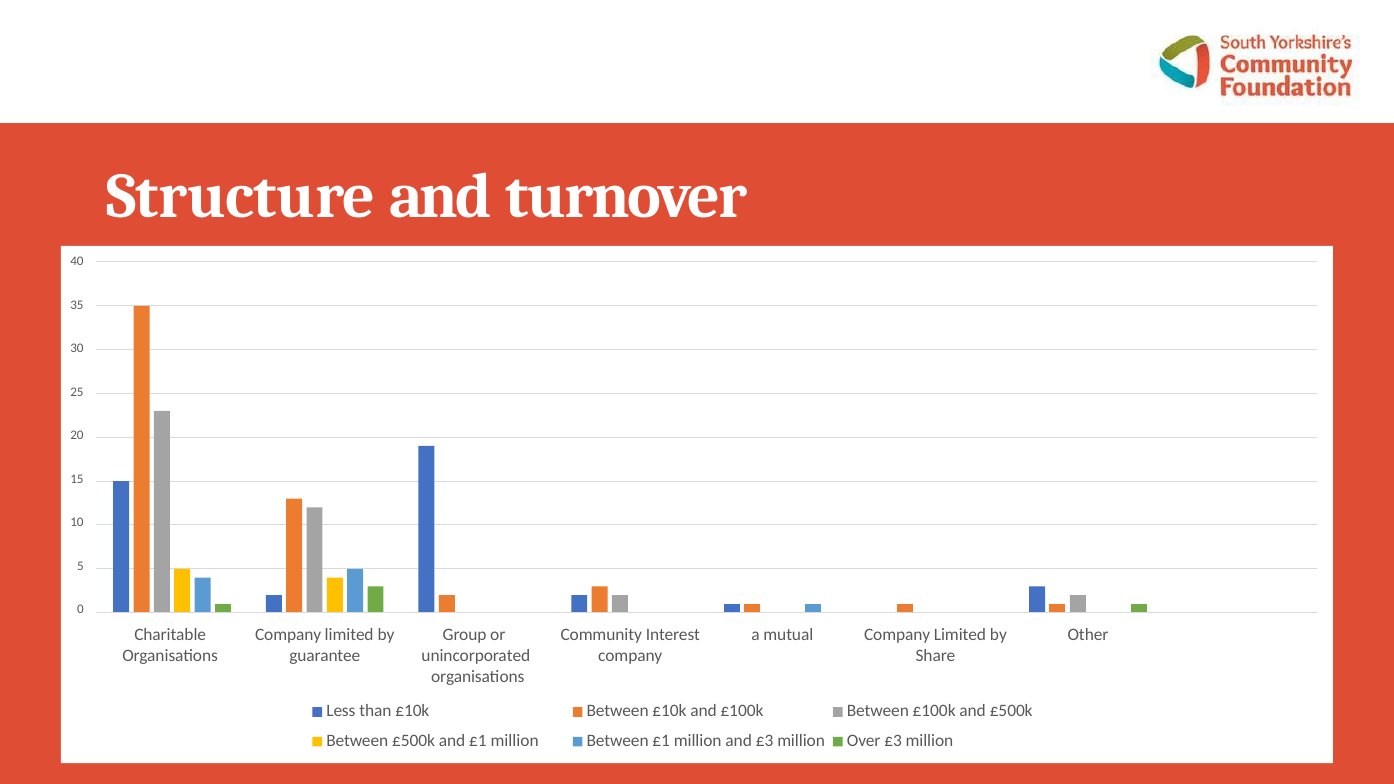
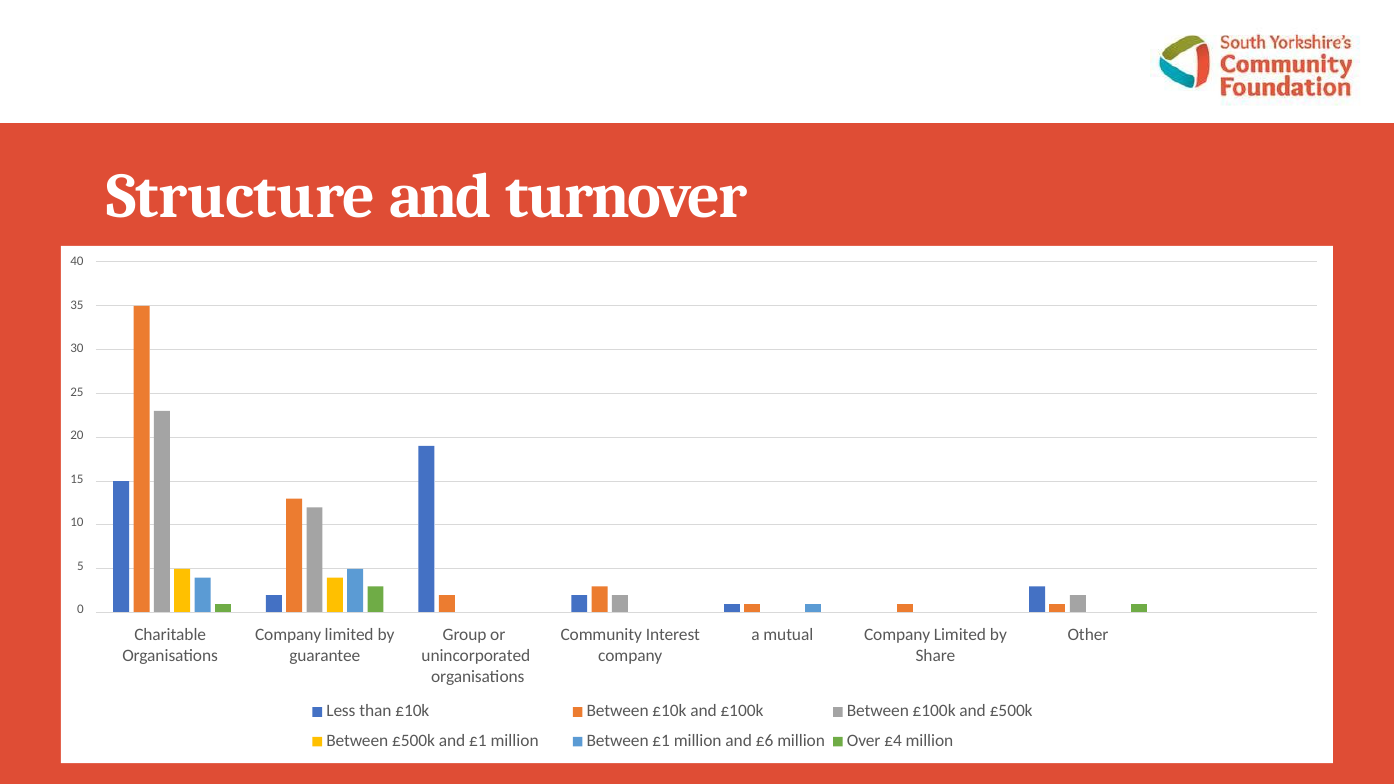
and £3: £3 -> £6 (765, 741)
Over £3: £3 -> £4 (893, 741)
